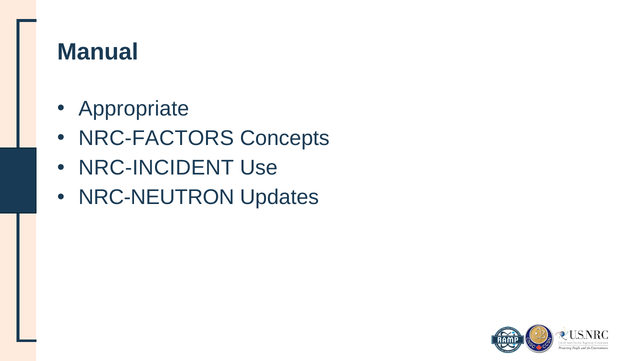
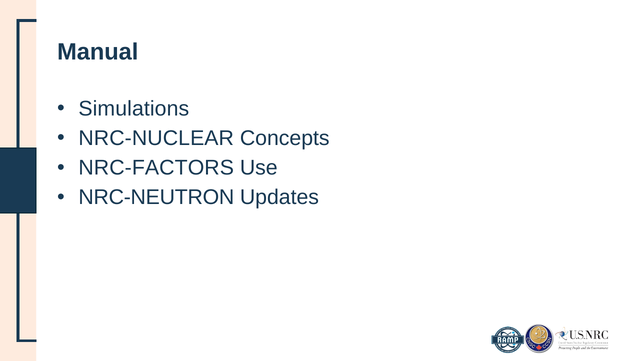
Appropriate: Appropriate -> Simulations (134, 109)
NRC-FACTORS: NRC-FACTORS -> NRC-NUCLEAR (156, 138)
NRC-INCIDENT: NRC-INCIDENT -> NRC-FACTORS (156, 168)
